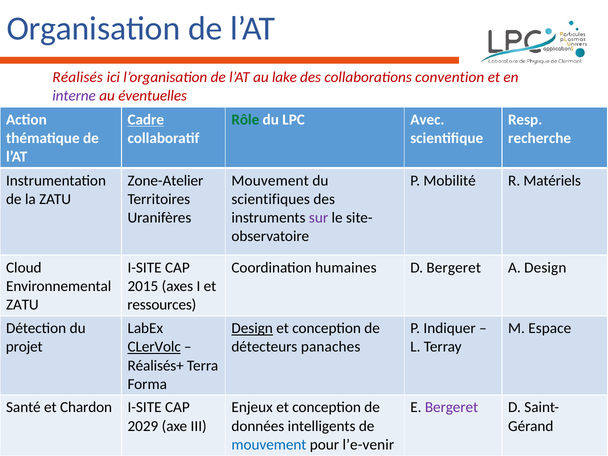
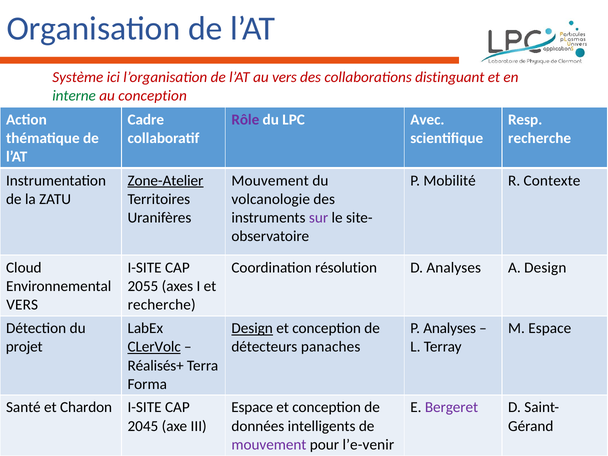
Réalisés: Réalisés -> Système (78, 77)
au lake: lake -> vers (285, 77)
convention: convention -> distinguant (450, 77)
interne colour: purple -> green (74, 96)
au éventuelles: éventuelles -> conception (153, 96)
Cadre underline: present -> none (146, 120)
Rôle colour: green -> purple (245, 120)
Zone-Atelier underline: none -> present (165, 181)
Matériels: Matériels -> Contexte (552, 181)
scientifiques: scientifiques -> volcanologie (271, 199)
humaines: humaines -> résolution (346, 268)
D Bergeret: Bergeret -> Analyses (454, 268)
2015: 2015 -> 2055 (143, 286)
ZATU: ZATU -> VERS (22, 305)
ressources: ressources -> recherche (162, 305)
P Indiquer: Indiquer -> Analyses (450, 328)
Enjeux: Enjeux -> Espace (252, 407)
2029: 2029 -> 2045 (143, 426)
mouvement colour: blue -> purple (269, 445)
